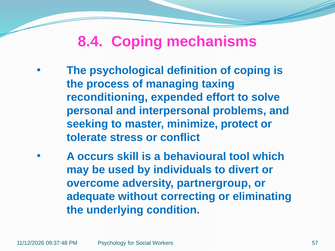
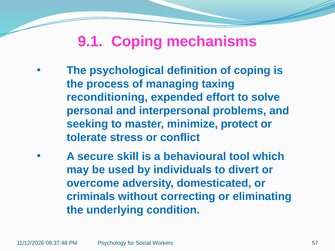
8.4: 8.4 -> 9.1 (90, 41)
occurs: occurs -> secure (96, 157)
partnergroup: partnergroup -> domesticated (214, 183)
adequate: adequate -> criminals (91, 197)
